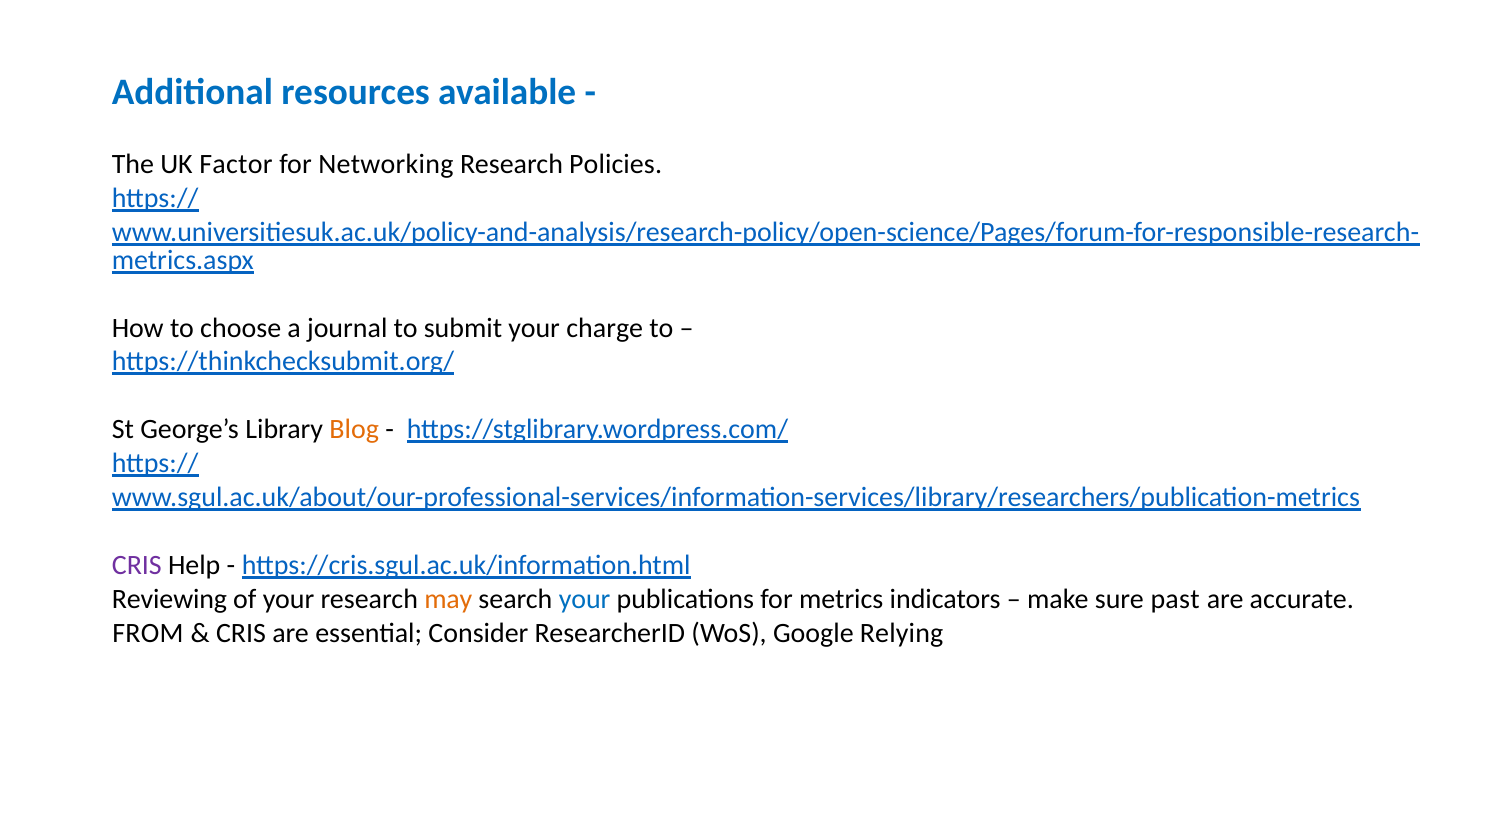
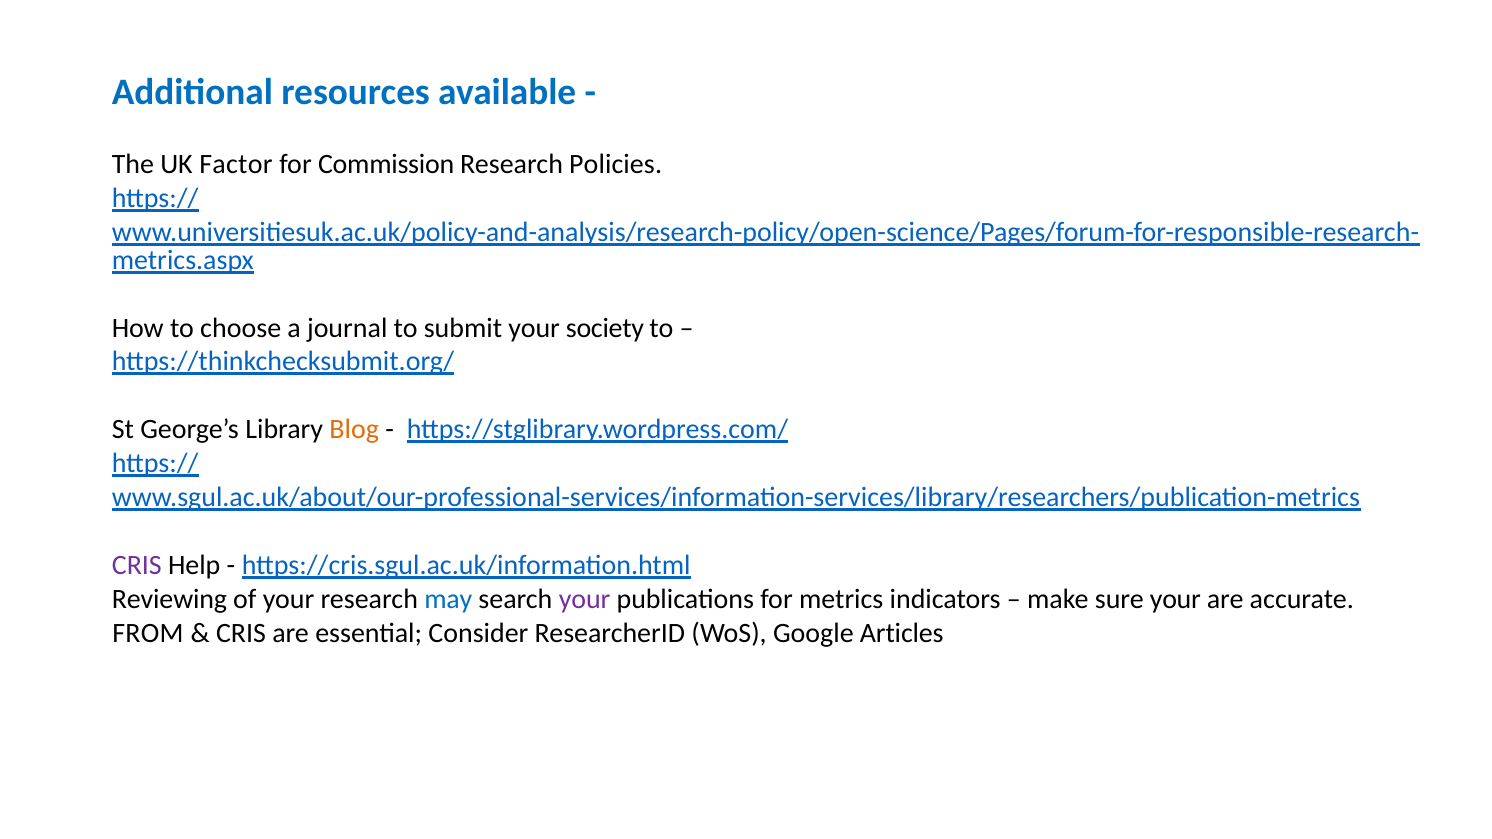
Networking: Networking -> Commission (386, 165)
charge: charge -> society (605, 328)
may colour: orange -> blue (448, 600)
your colour: blue -> purple (585, 600)
sure past: past -> your (1175, 600)
Relying: Relying -> Articles (902, 633)
